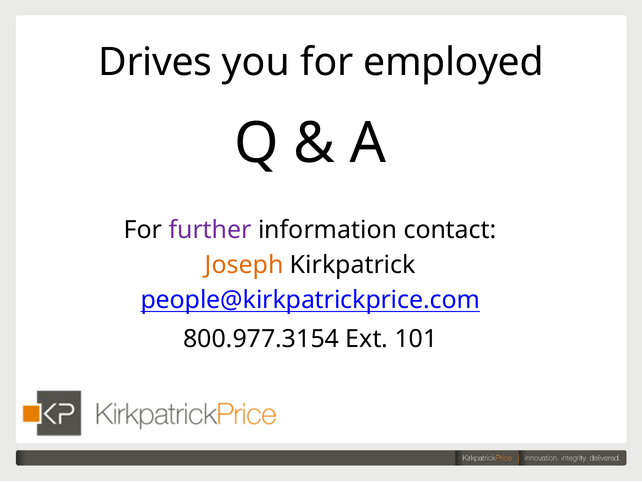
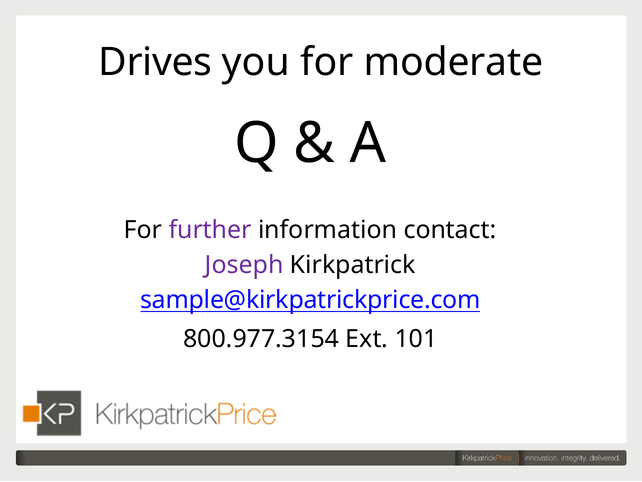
employed: employed -> moderate (453, 62)
Joseph colour: orange -> purple (244, 265)
people@kirkpatrickprice.com: people@kirkpatrickprice.com -> sample@kirkpatrickprice.com (310, 300)
